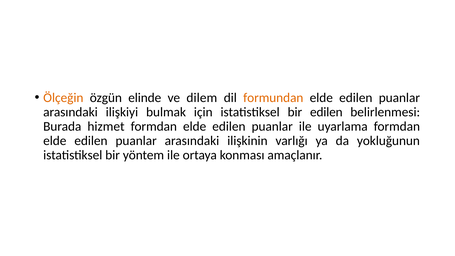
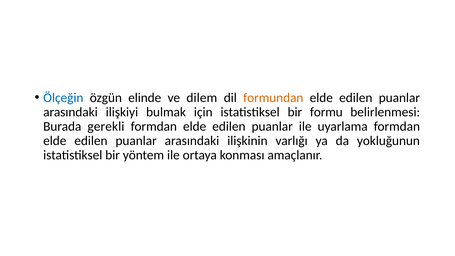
Ölçeğin colour: orange -> blue (63, 98)
bir edilen: edilen -> formu (326, 112)
hizmet: hizmet -> gerekli (106, 126)
